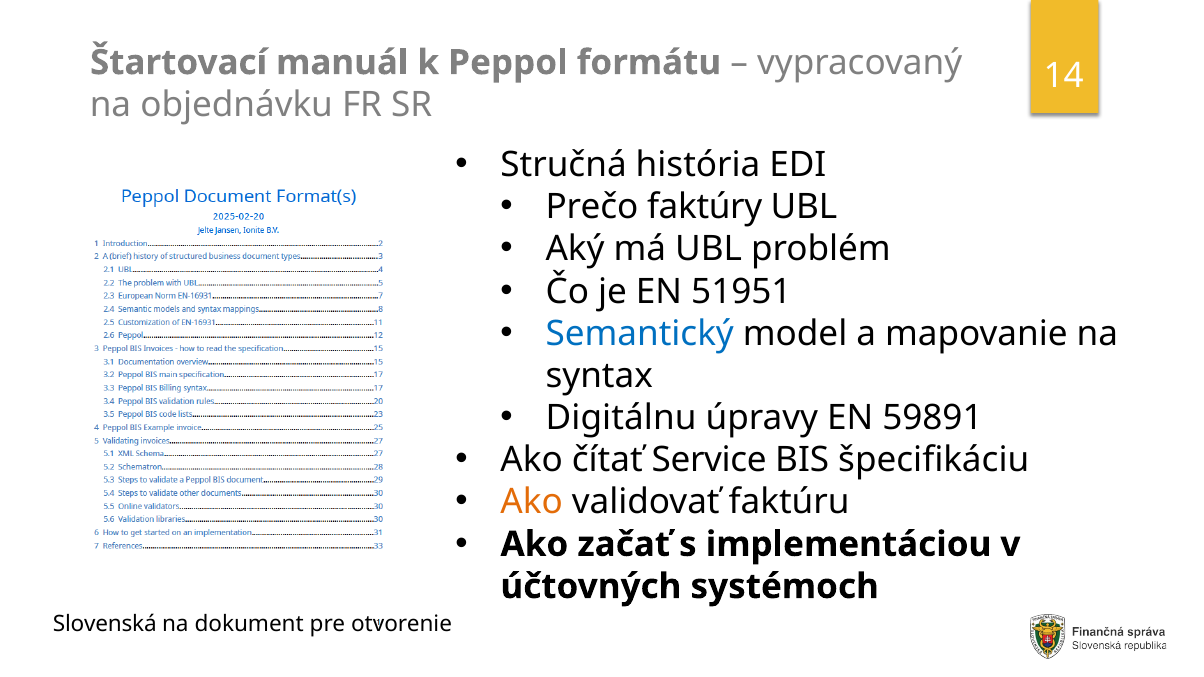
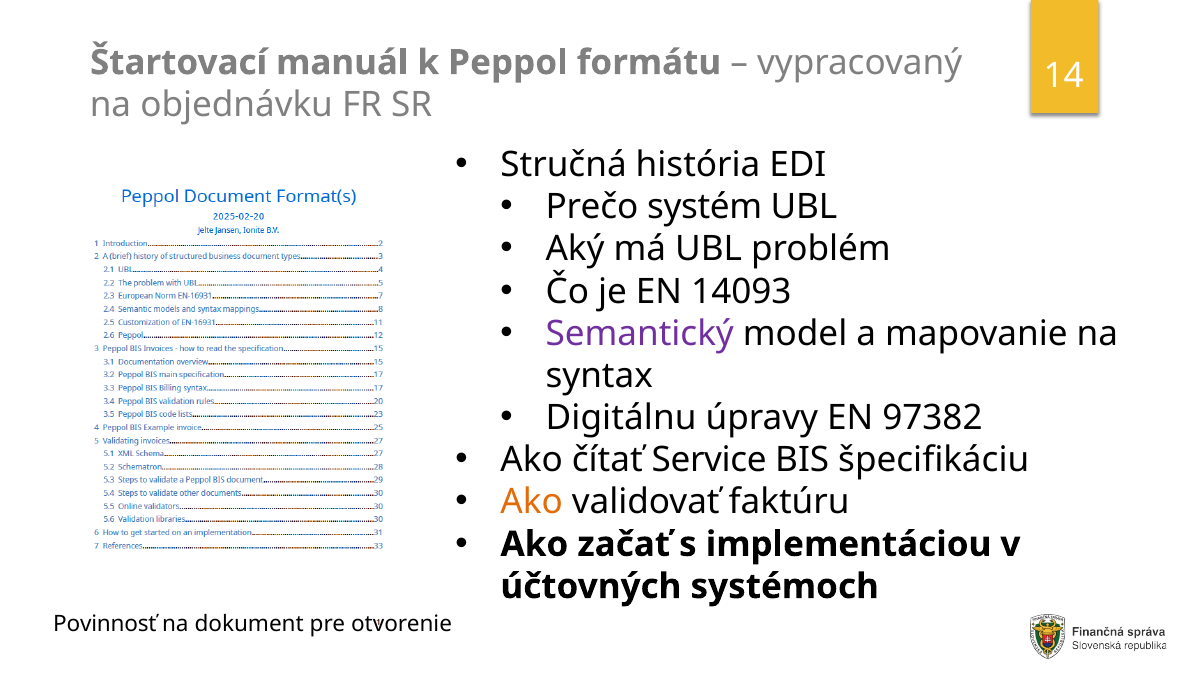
faktúry: faktúry -> systém (705, 207)
51951: 51951 -> 14093 (741, 292)
Semantický colour: blue -> purple (640, 334)
59891: 59891 -> 97382 (932, 418)
Slovenská: Slovenská -> Povinnosť (105, 624)
